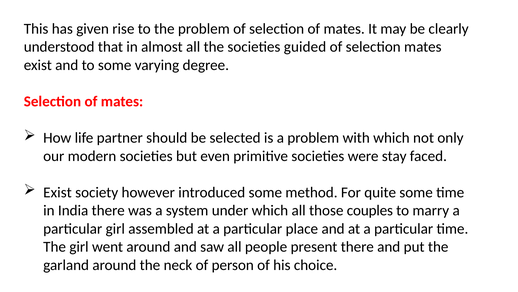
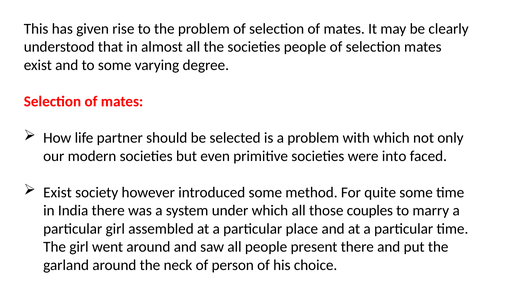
societies guided: guided -> people (305, 47)
stay: stay -> into (394, 156)
